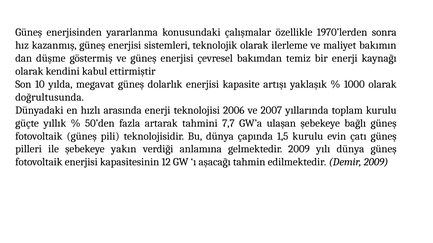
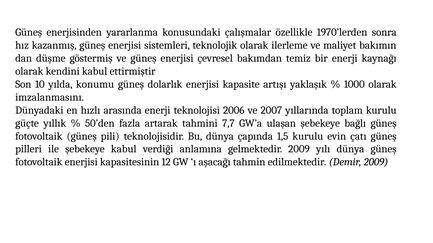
megavat: megavat -> konumu (95, 84)
doğrultusunda: doğrultusunda -> imzalanmasını (50, 97)
şebekeye yakın: yakın -> kabul (124, 149)
